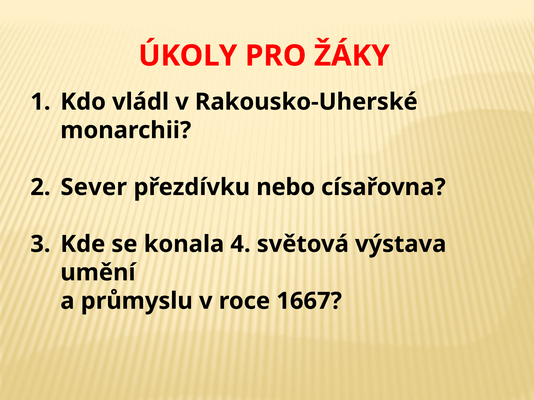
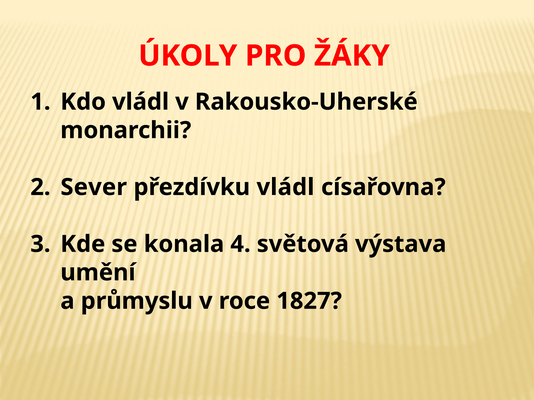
přezdívku nebo: nebo -> vládl (285, 187)
1667: 1667 -> 1827 (309, 301)
